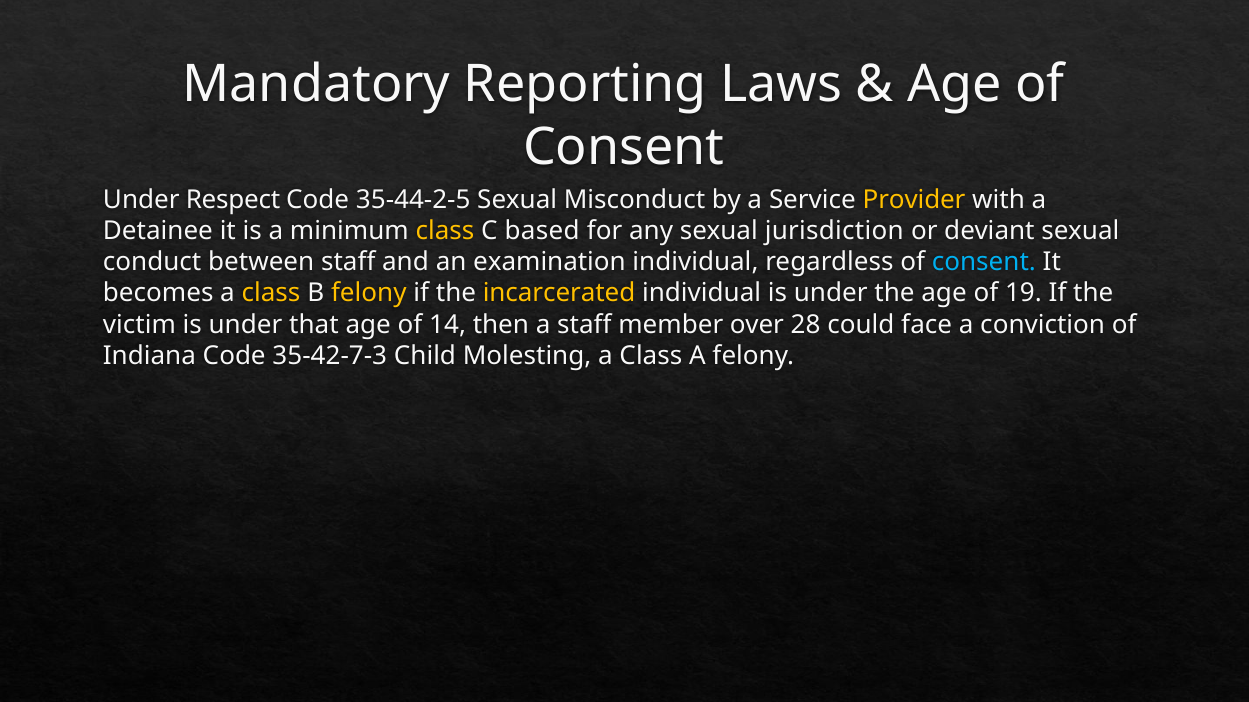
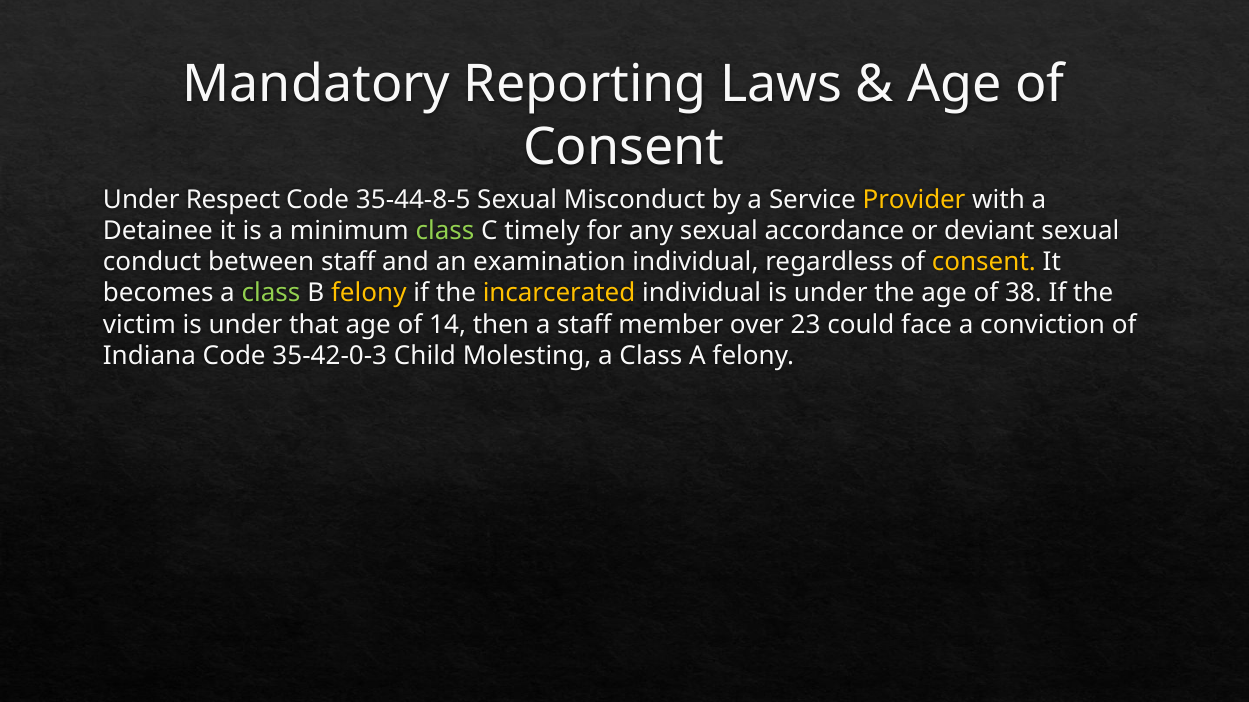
35-44-2-5: 35-44-2-5 -> 35-44-8-5 (413, 200)
class colour: yellow -> light green (445, 231)
based: based -> timely (542, 231)
jurisdiction: jurisdiction -> accordance (834, 231)
consent colour: light blue -> yellow (984, 262)
class colour: yellow -> light green (271, 293)
19: 19 -> 38 (1023, 293)
28: 28 -> 23 (806, 325)
35-42-7-3: 35-42-7-3 -> 35-42-0-3 (330, 356)
